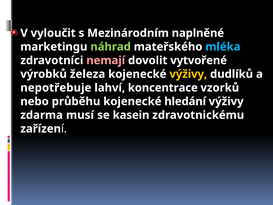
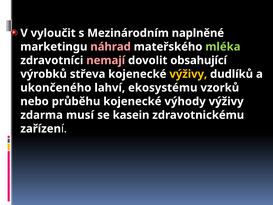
náhrad colour: light green -> pink (111, 47)
mléka colour: light blue -> light green (223, 47)
vytvořené: vytvořené -> obsahující (199, 60)
železa: železa -> střeva (88, 74)
nepotřebuje: nepotřebuje -> ukončeného (56, 88)
koncentrace: koncentrace -> ekosystému (163, 88)
hledání: hledání -> výhody (185, 101)
